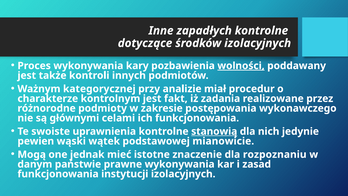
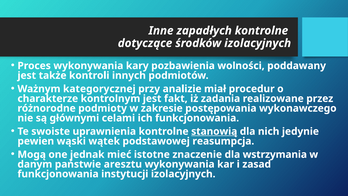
wolności underline: present -> none (241, 66)
mianowicie: mianowicie -> reasumpcja (223, 141)
rozpoznaniu: rozpoznaniu -> wstrzymania (275, 154)
prawne: prawne -> aresztu (123, 164)
